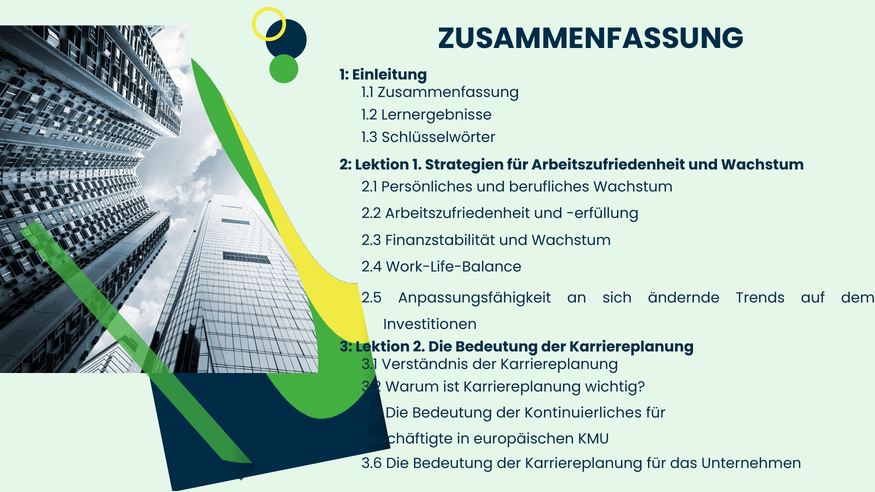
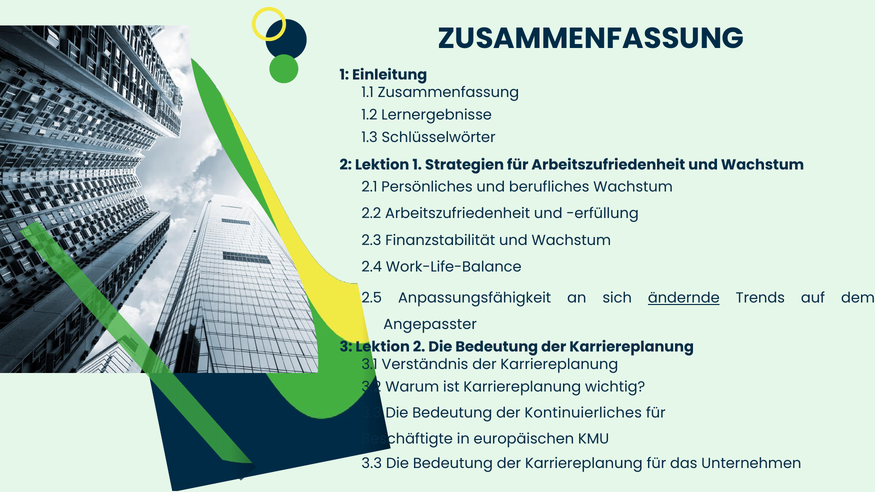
ändernde underline: none -> present (684, 298)
Investitionen: Investitionen -> Angepasster (430, 324)
3.6: 3.6 -> 3.3 (372, 464)
